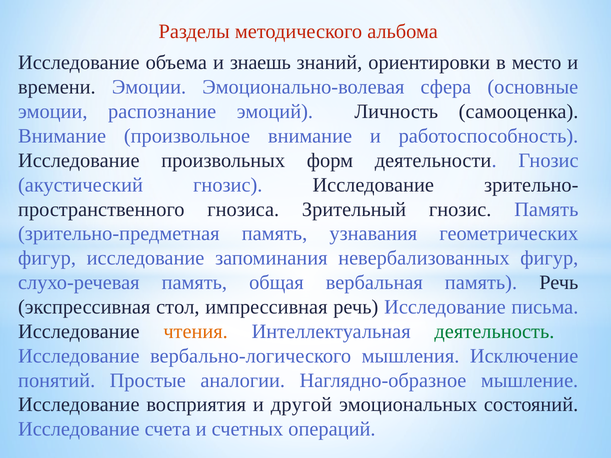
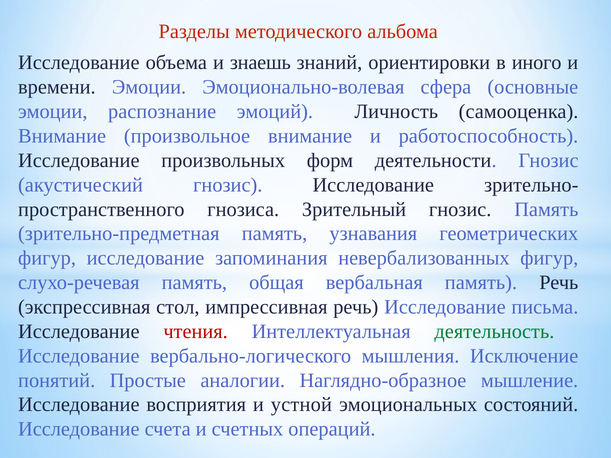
место: место -> иного (537, 63)
чтения colour: orange -> red (196, 332)
другой: другой -> устной (301, 405)
